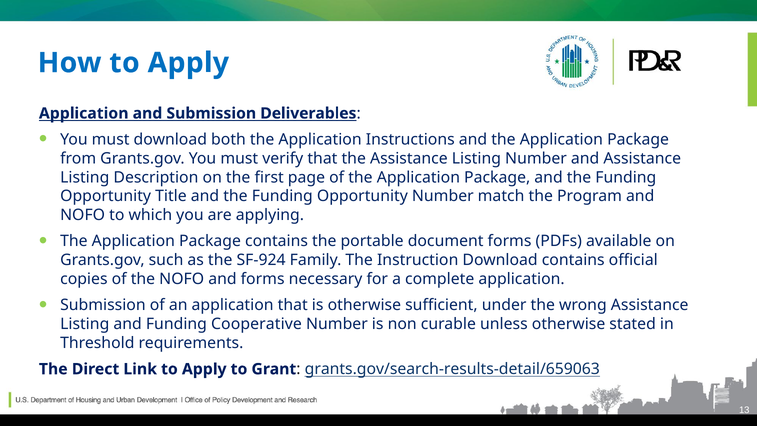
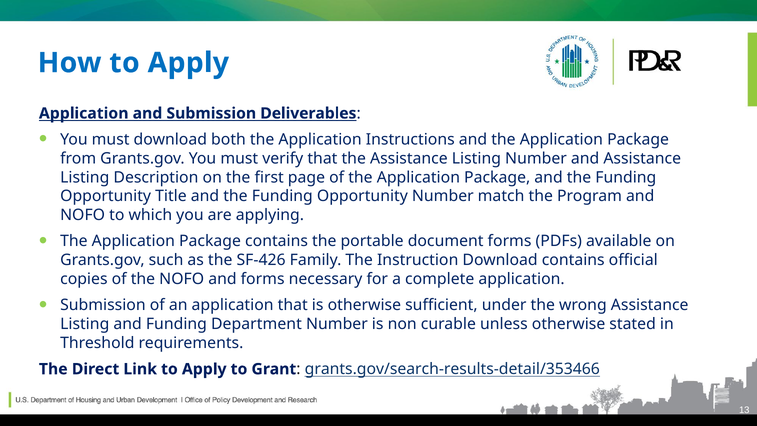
SF-924: SF-924 -> SF-426 (261, 260)
Cooperative: Cooperative -> Department (256, 324)
grants.gov/search-results-detail/659063: grants.gov/search-results-detail/659063 -> grants.gov/search-results-detail/353466 (452, 369)
